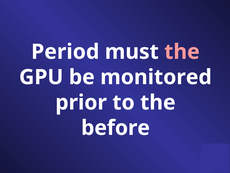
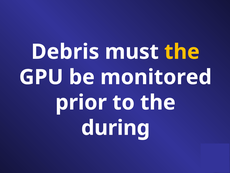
Period: Period -> Debris (65, 52)
the colour: pink -> yellow (182, 52)
before: before -> during (116, 128)
